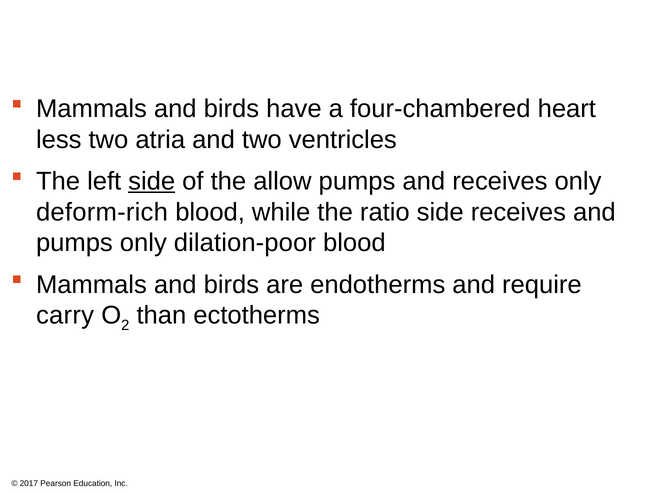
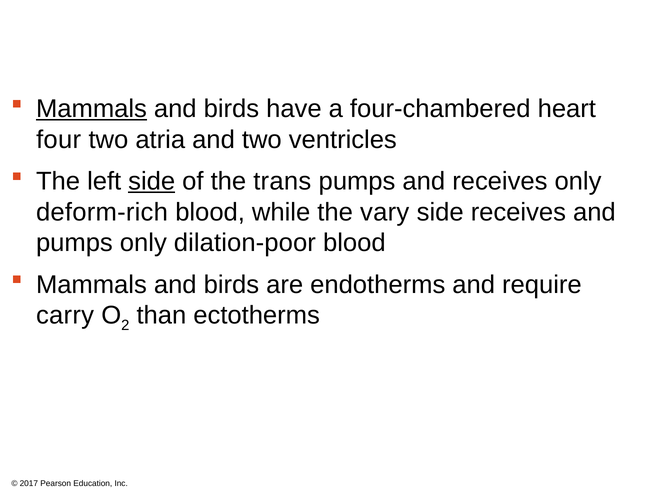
Mammals underline: none -> present (91, 109)
less: less -> four (59, 140)
allow: allow -> trans (282, 181)
ratio: ratio -> vary (385, 212)
